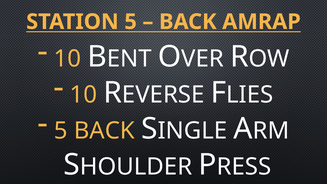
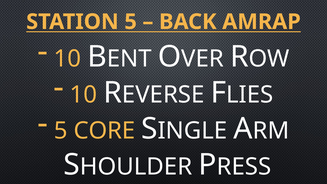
5 BACK: BACK -> CORE (104, 131)
